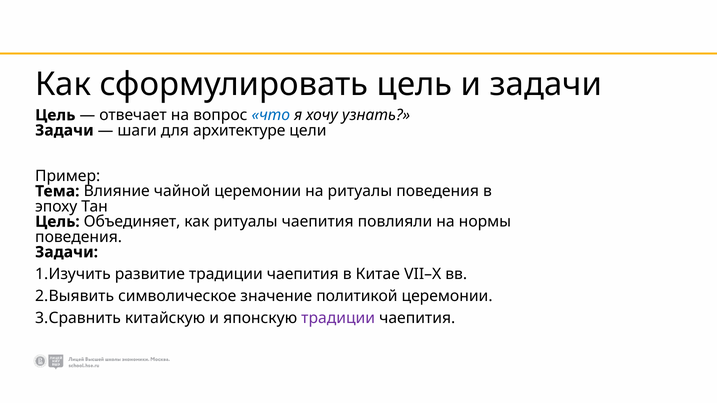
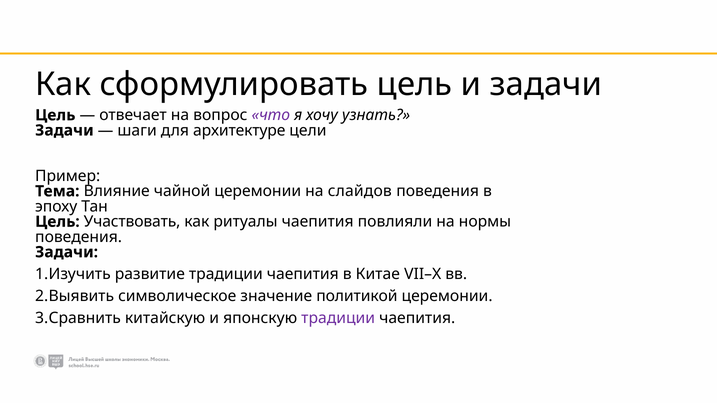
что colour: blue -> purple (271, 115)
на ритуалы: ритуалы -> слайдов (360, 191)
Объединяет: Объединяет -> Участвовать (132, 222)
